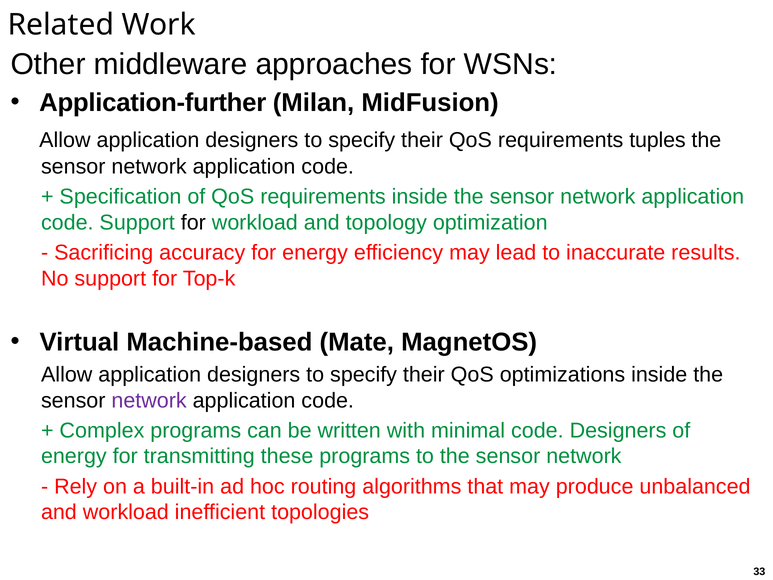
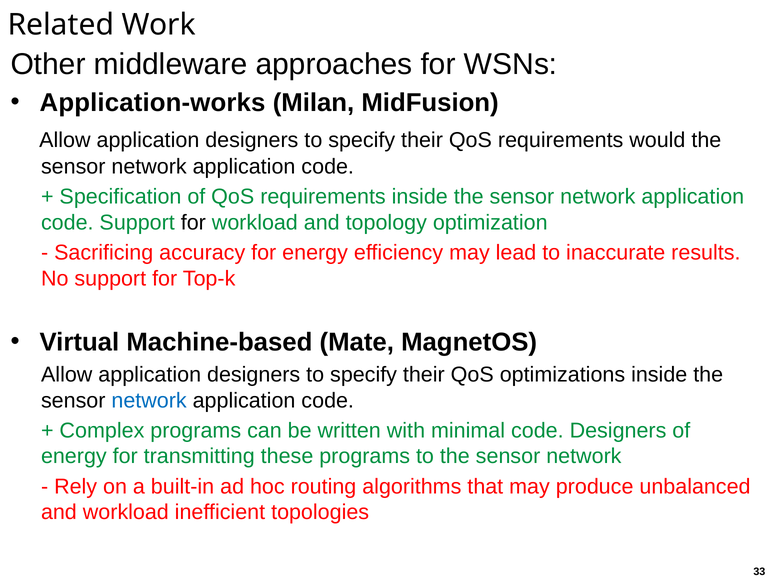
Application-further: Application-further -> Application-works (153, 103)
tuples: tuples -> would (657, 140)
network colour: purple -> blue (149, 400)
